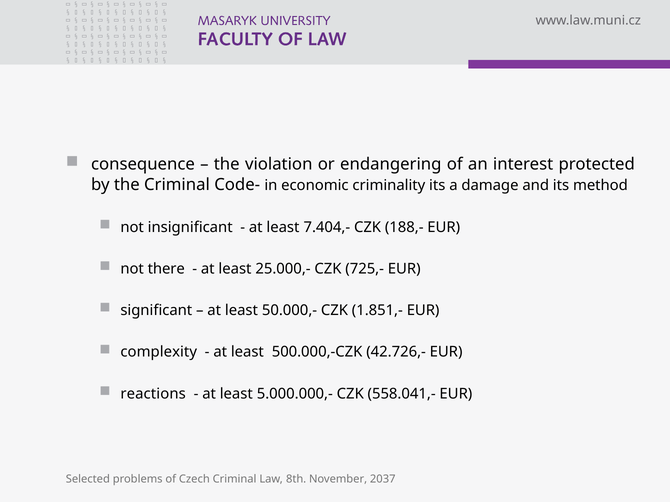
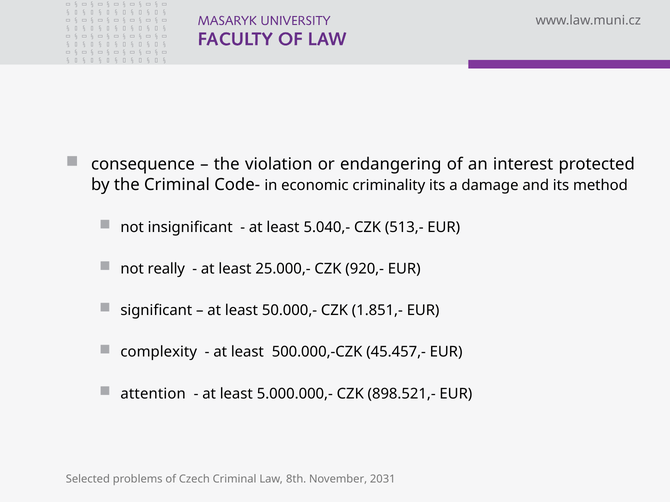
7.404,-: 7.404,- -> 5.040,- (327, 227)
188,-: 188,- -> 513,- (404, 227)
there: there -> really (166, 269)
725,-: 725,- -> 920,- (365, 269)
42.726,-: 42.726,- -> 45.457,- (396, 352)
reactions: reactions -> attention (153, 394)
558.041,-: 558.041,- -> 898.521,- (402, 394)
2037: 2037 -> 2031 (383, 480)
